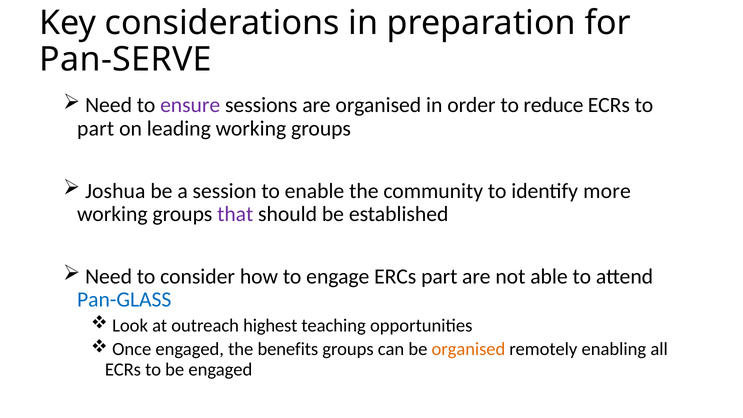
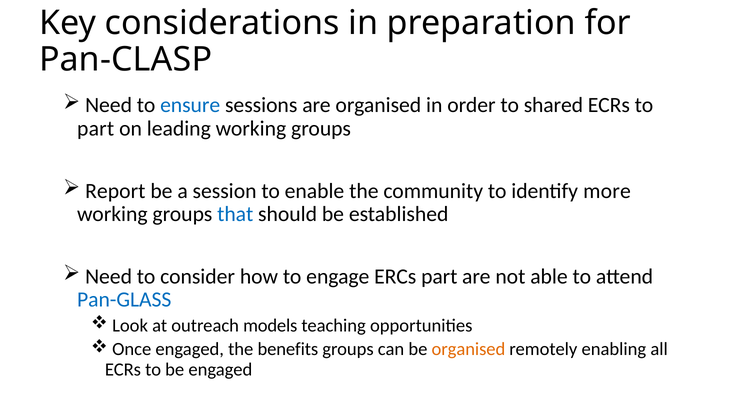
Pan-SERVE: Pan-SERVE -> Pan-CLASP (126, 60)
ensure colour: purple -> blue (190, 105)
reduce: reduce -> shared (553, 105)
Joshua: Joshua -> Report (115, 191)
that colour: purple -> blue (235, 214)
highest: highest -> models (270, 325)
